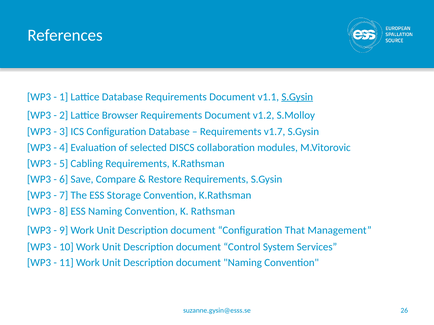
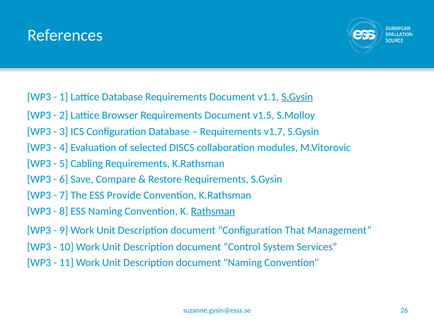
v1.2: v1.2 -> v1.5 (264, 115)
Storage: Storage -> Provide (124, 196)
Rathsman underline: none -> present (213, 211)
